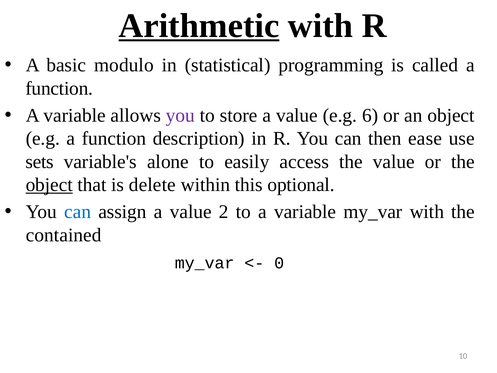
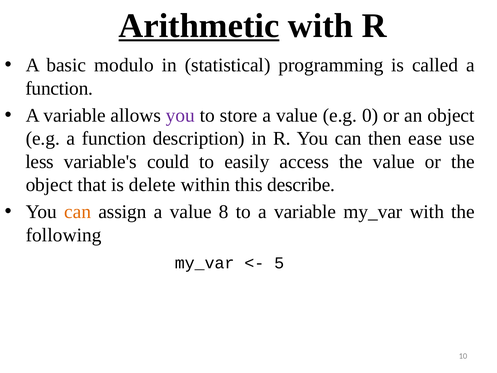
6: 6 -> 0 (370, 115)
sets: sets -> less (40, 162)
alone: alone -> could (168, 162)
object underline: present -> none (49, 185)
optional: optional -> describe (301, 185)
can colour: blue -> orange (78, 212)
2: 2 -> 8 (224, 212)
contained: contained -> following (64, 235)
0: 0 -> 5 (279, 263)
